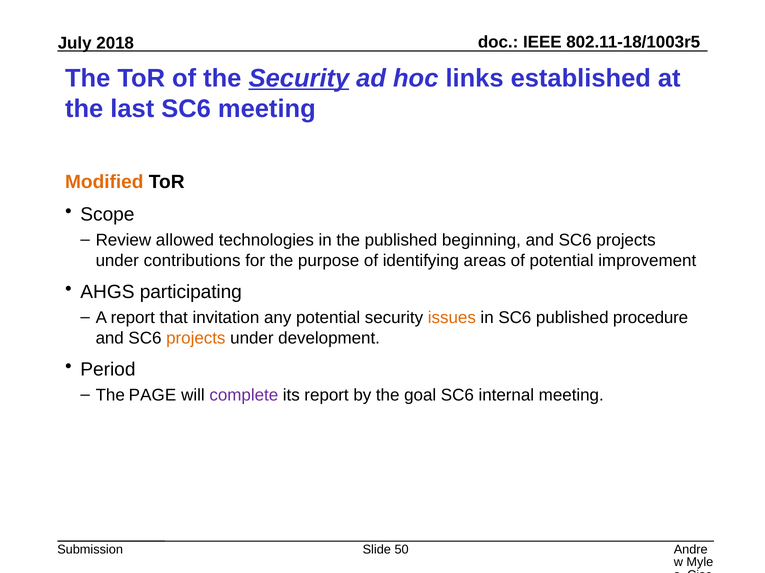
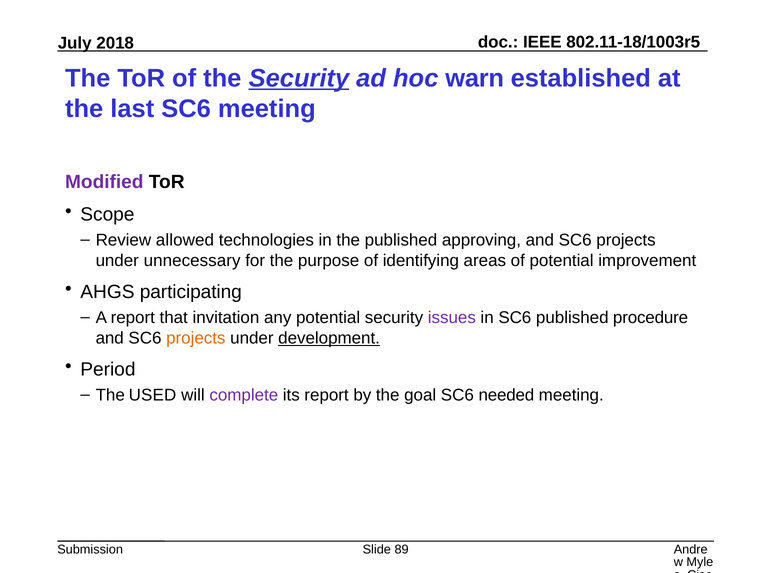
links: links -> warn (475, 78)
Modified colour: orange -> purple (104, 182)
beginning: beginning -> approving (481, 241)
contributions: contributions -> unnecessary (192, 261)
issues colour: orange -> purple (452, 318)
development underline: none -> present (329, 339)
PAGE: PAGE -> USED (152, 396)
internal: internal -> needed (506, 396)
50: 50 -> 89 (402, 550)
